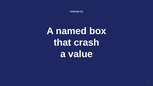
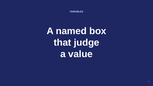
crash: crash -> judge (87, 43)
